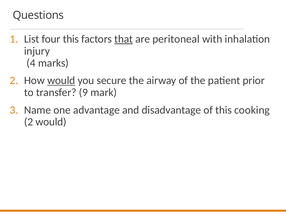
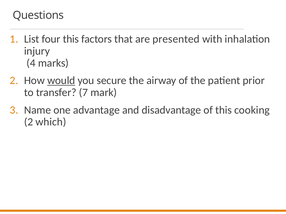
that underline: present -> none (124, 39)
peritoneal: peritoneal -> presented (176, 39)
9: 9 -> 7 (83, 93)
2 would: would -> which (51, 122)
